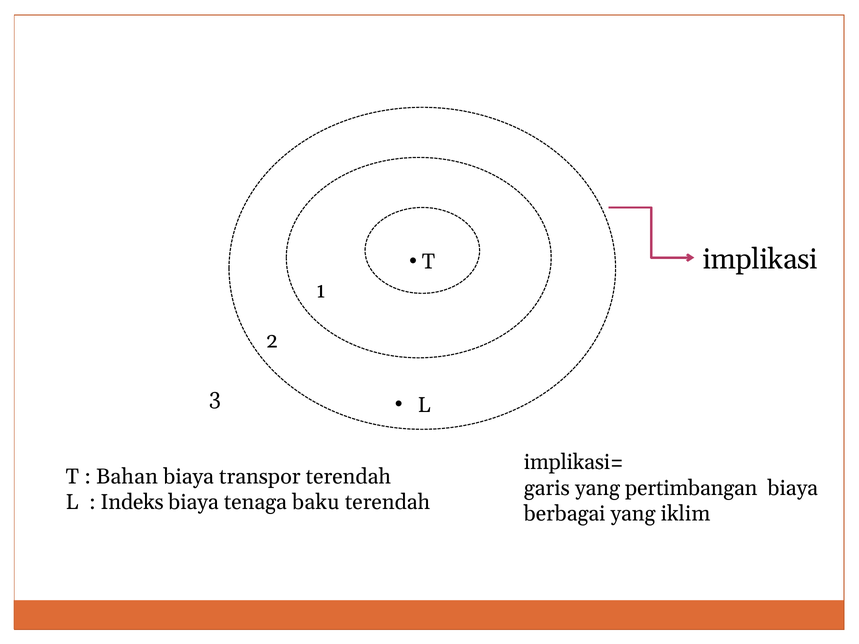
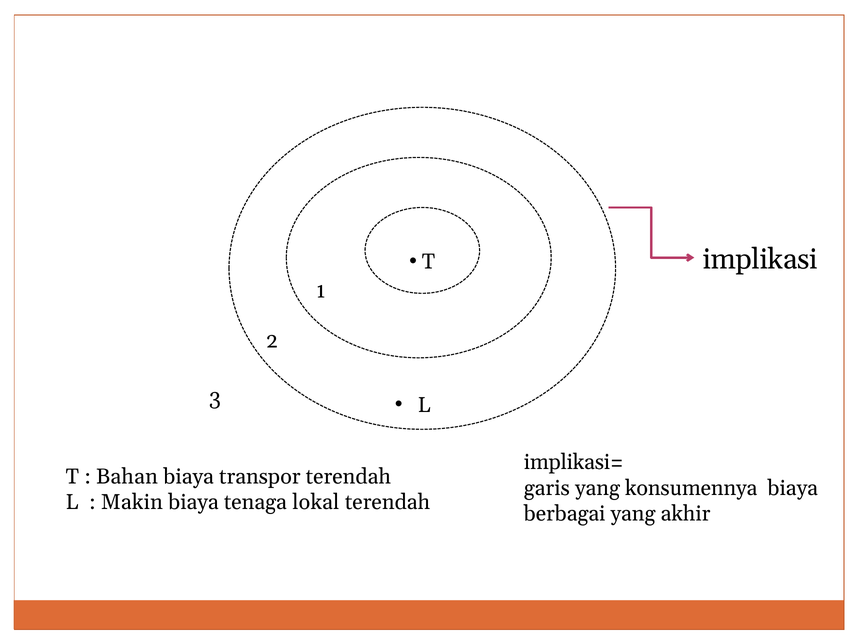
pertimbangan: pertimbangan -> konsumennya (691, 488)
Indeks: Indeks -> Makin (132, 502)
baku: baku -> lokal (316, 502)
iklim: iklim -> akhir (686, 514)
